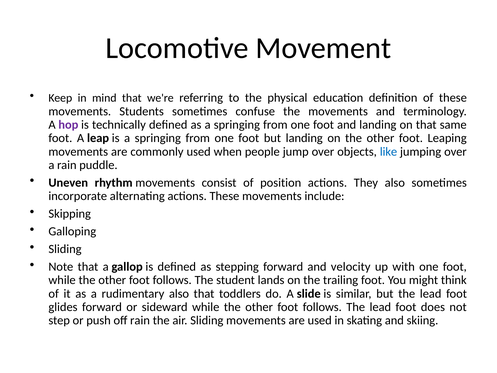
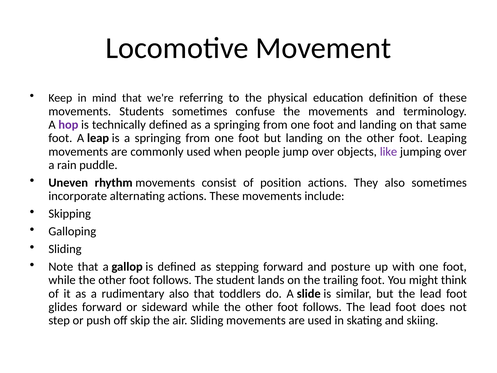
like colour: blue -> purple (388, 151)
velocity: velocity -> posture (351, 267)
off rain: rain -> skip (140, 320)
